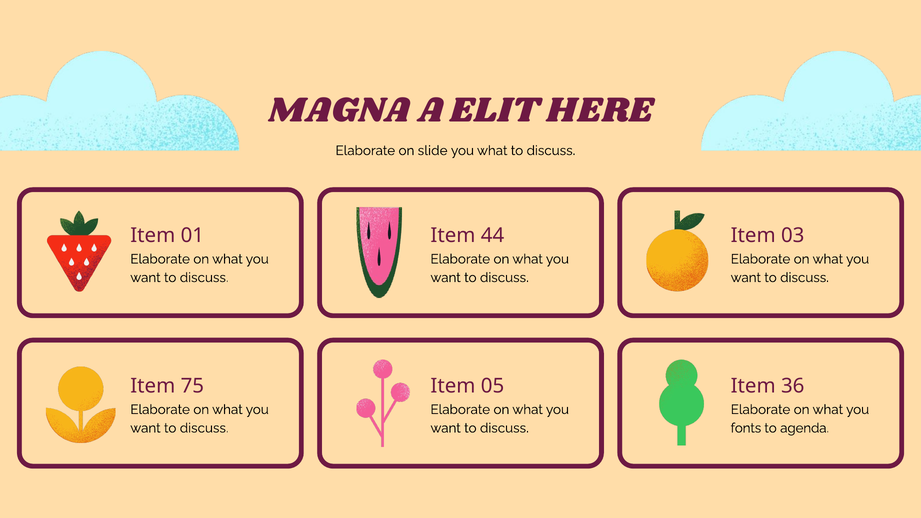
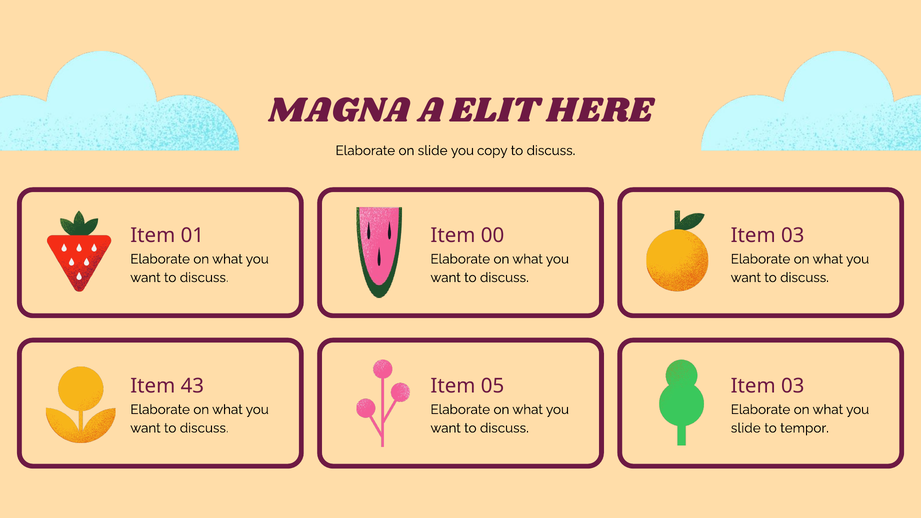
you what: what -> copy (492, 151)
44: 44 -> 00 (493, 236)
75: 75 -> 43 (192, 386)
36: 36 -> 03 (793, 386)
fonts: fonts -> slide (746, 428)
agenda: agenda -> tempor (804, 428)
